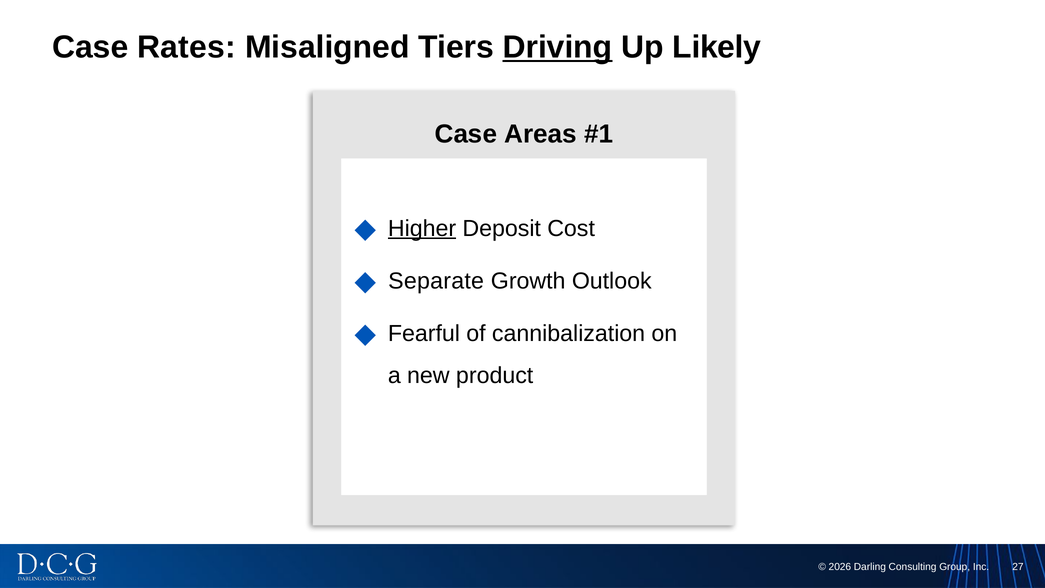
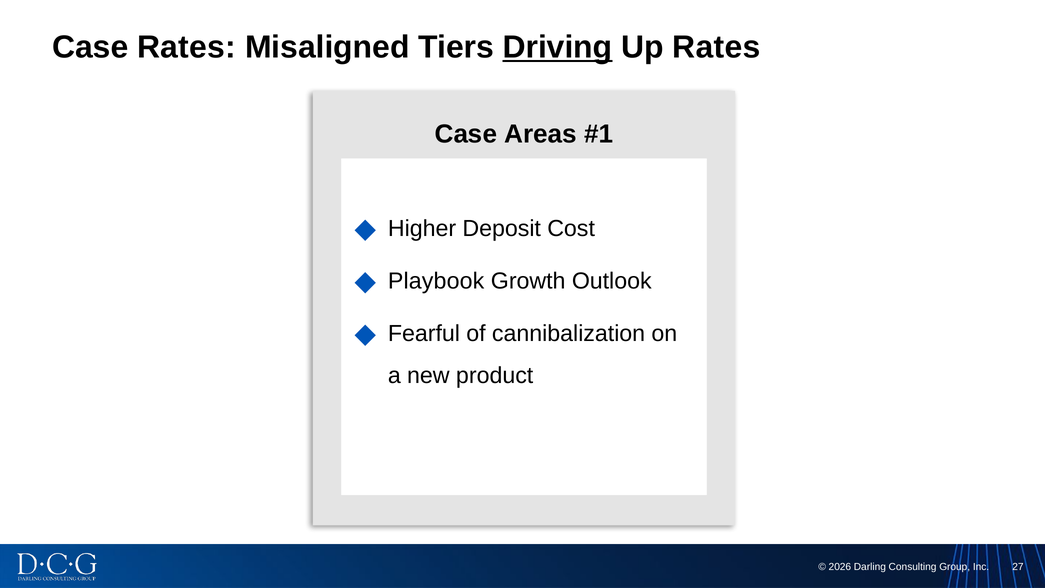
Up Likely: Likely -> Rates (716, 47)
Higher underline: present -> none (422, 228)
Separate: Separate -> Playbook (436, 281)
